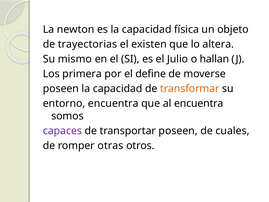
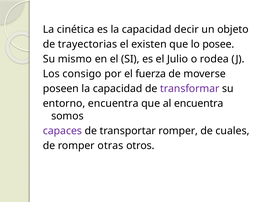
newton: newton -> cinética (76, 29)
física: física -> decir (187, 29)
altera: altera -> posee (218, 44)
hallan: hallan -> rodea (214, 59)
primera: primera -> consigo (82, 74)
define: define -> fuerza (151, 74)
transformar colour: orange -> purple (190, 89)
transportar poseen: poseen -> romper (178, 131)
